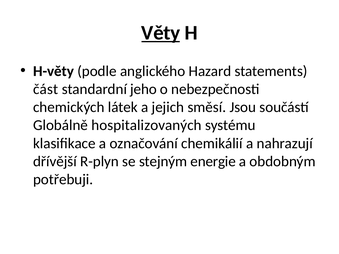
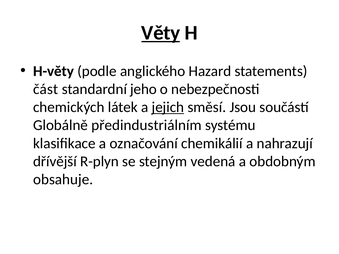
jejich underline: none -> present (168, 107)
hospitalizovaných: hospitalizovaných -> předindustriálním (147, 125)
energie: energie -> vedená (213, 162)
potřebuji: potřebuji -> obsahuje (63, 180)
